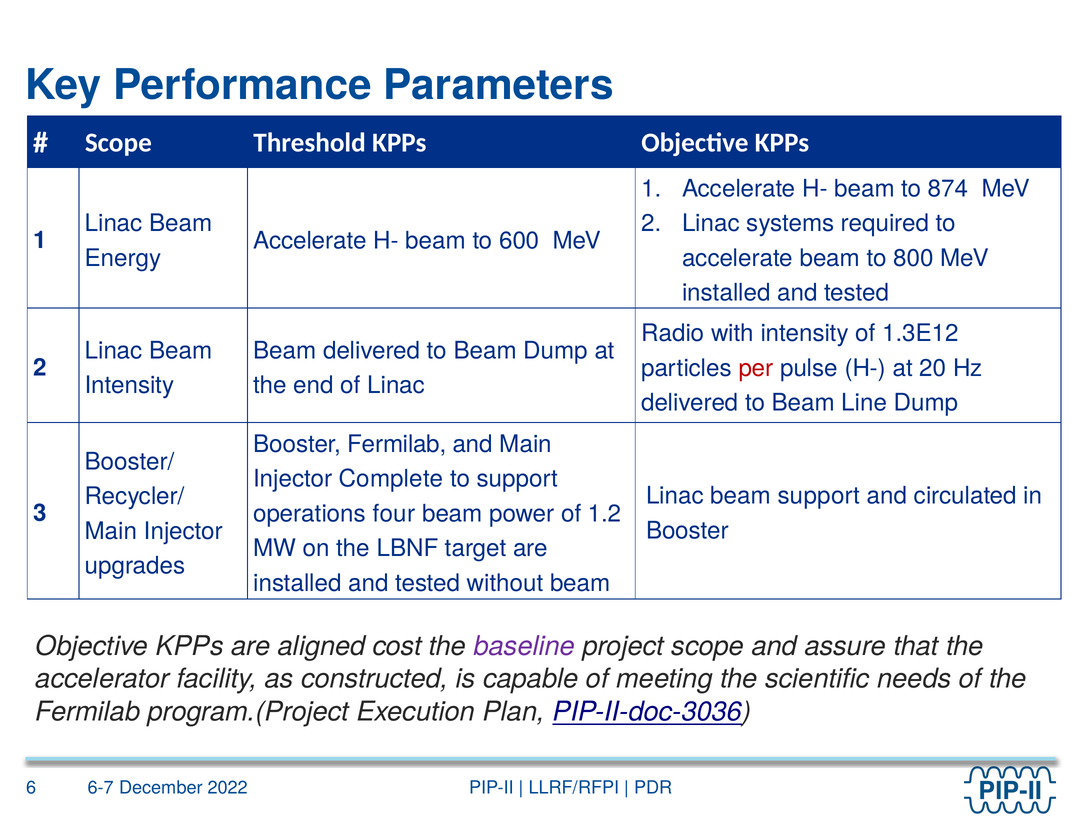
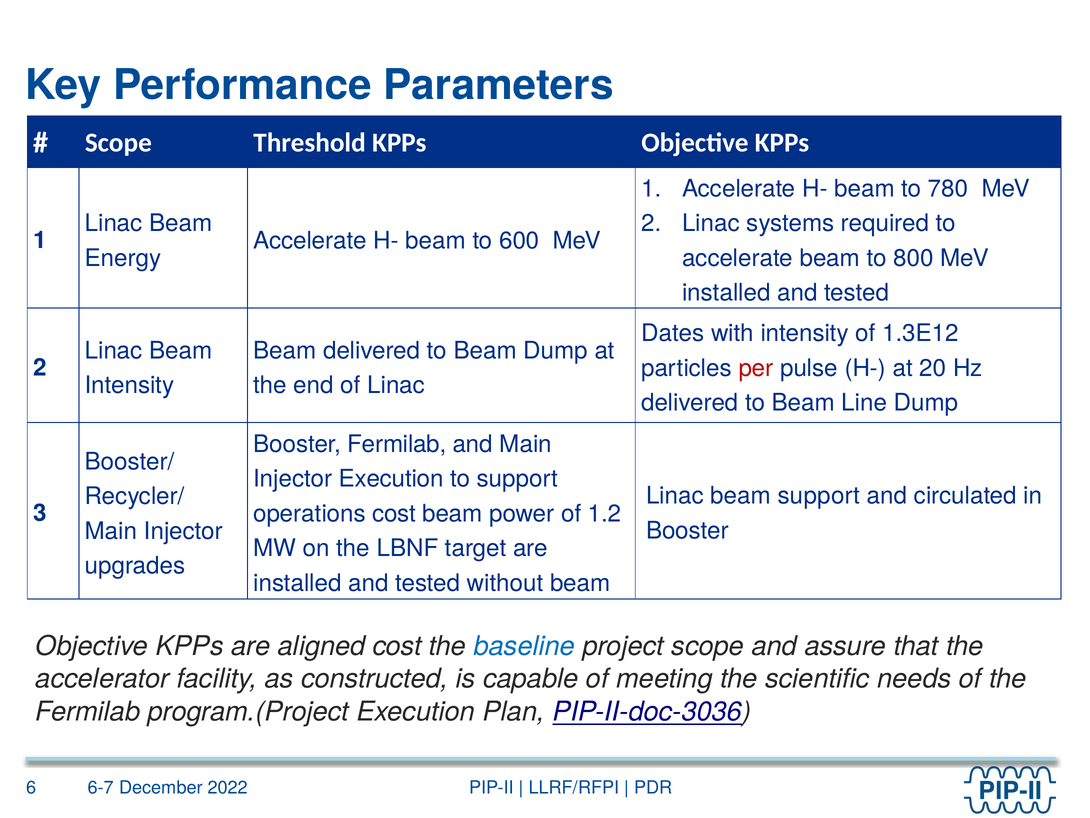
874: 874 -> 780 (948, 189)
Radio: Radio -> Dates (673, 333)
Injector Complete: Complete -> Execution (391, 479)
operations four: four -> cost (394, 513)
baseline colour: purple -> blue (524, 646)
